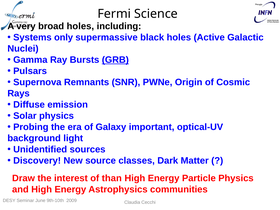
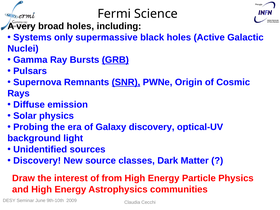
SNR underline: none -> present (126, 82)
Galaxy important: important -> discovery (152, 127)
than: than -> from (112, 178)
